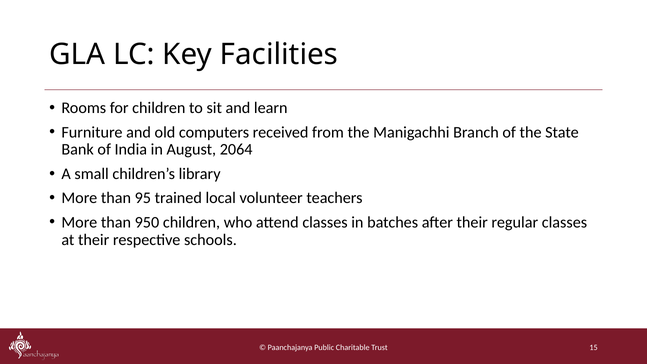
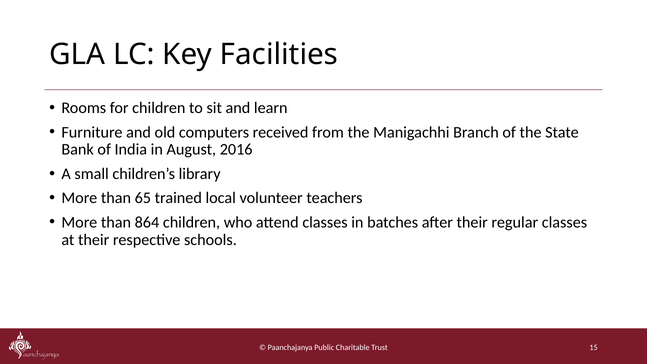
2064: 2064 -> 2016 (236, 150)
95: 95 -> 65 (143, 198)
950: 950 -> 864 (147, 222)
